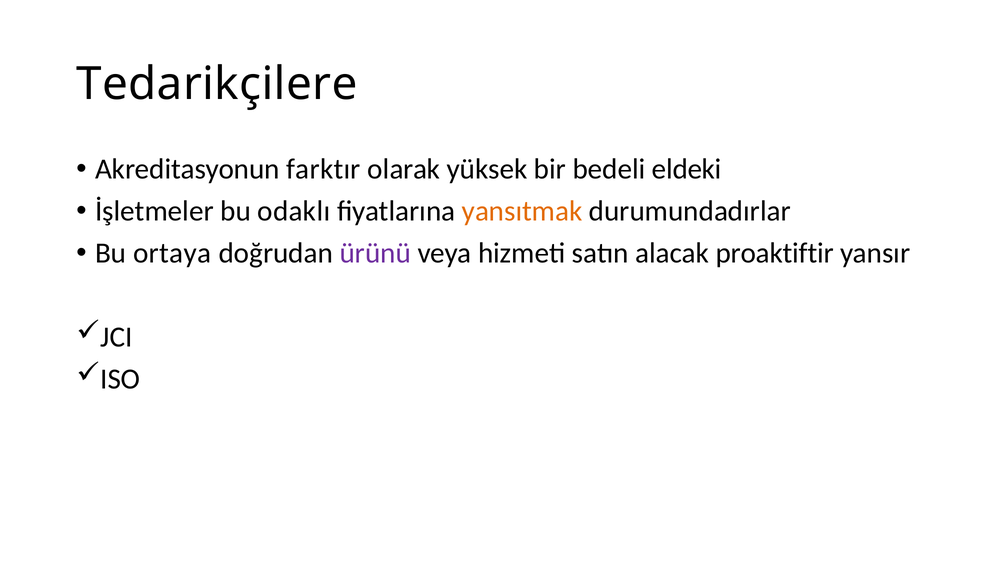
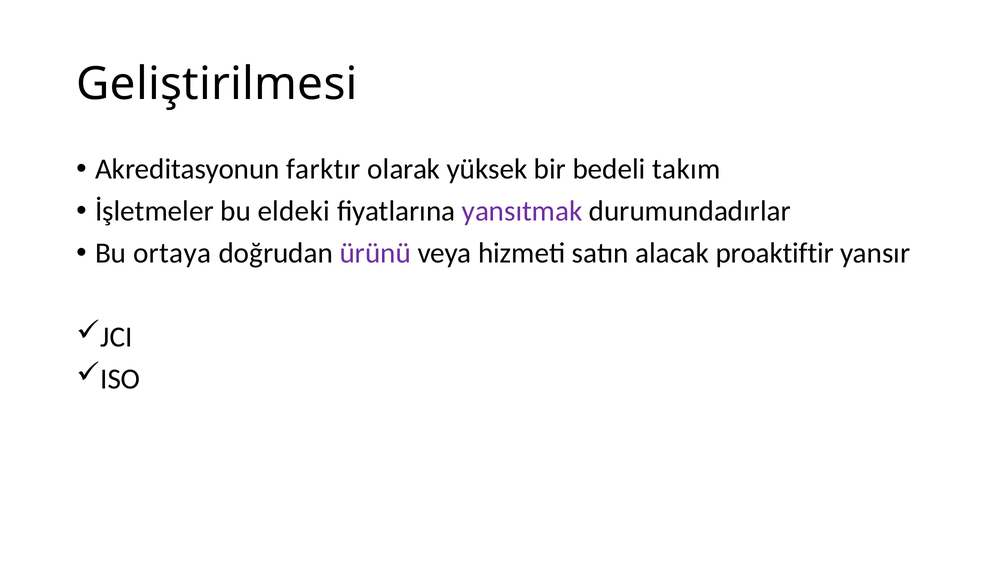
Tedarikçilere: Tedarikçilere -> Geliştirilmesi (217, 84)
eldeki: eldeki -> takım (686, 169)
odaklı: odaklı -> eldeki (294, 211)
yansıtmak colour: orange -> purple (522, 211)
